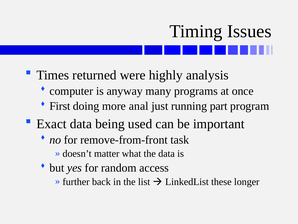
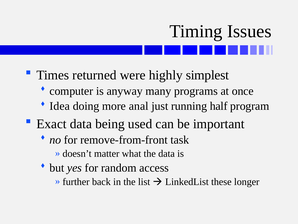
analysis: analysis -> simplest (207, 75)
First: First -> Idea (60, 106)
part: part -> half (219, 106)
